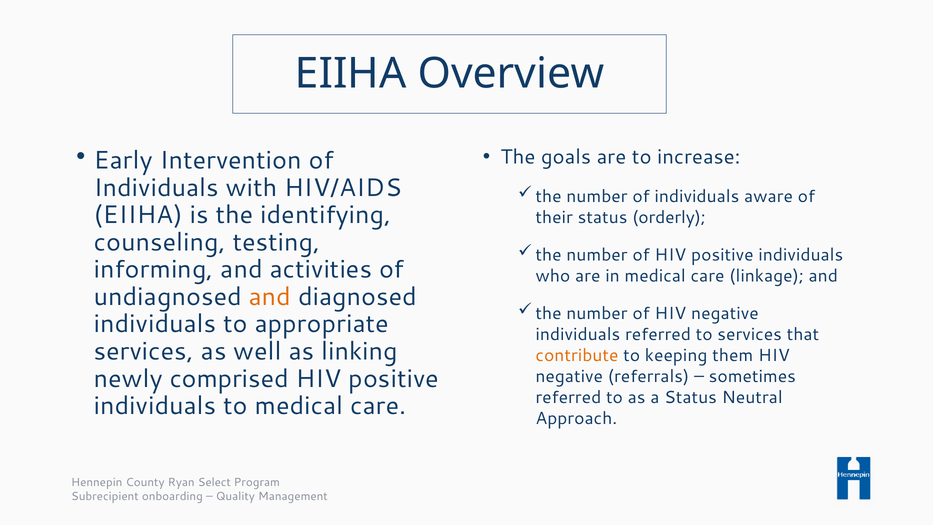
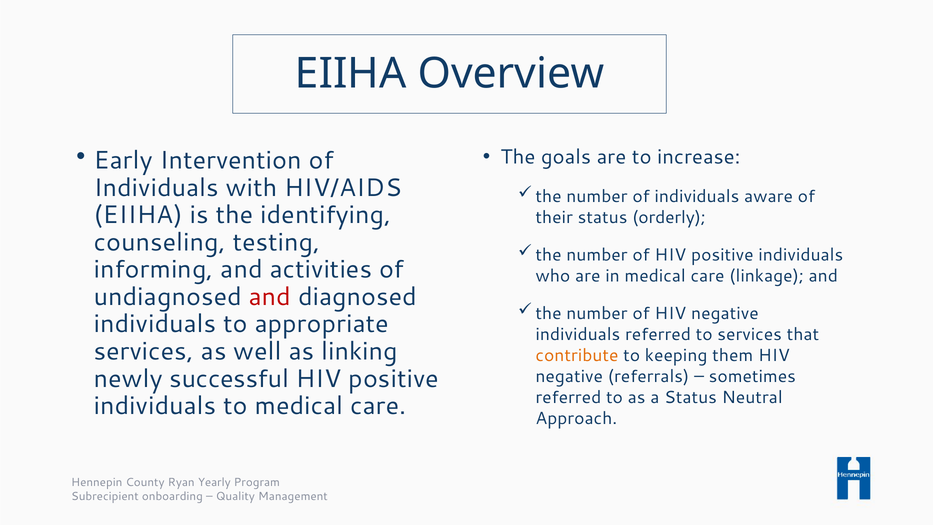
and colour: orange -> red (270, 297)
comprised: comprised -> successful (229, 379)
Select: Select -> Yearly (214, 482)
